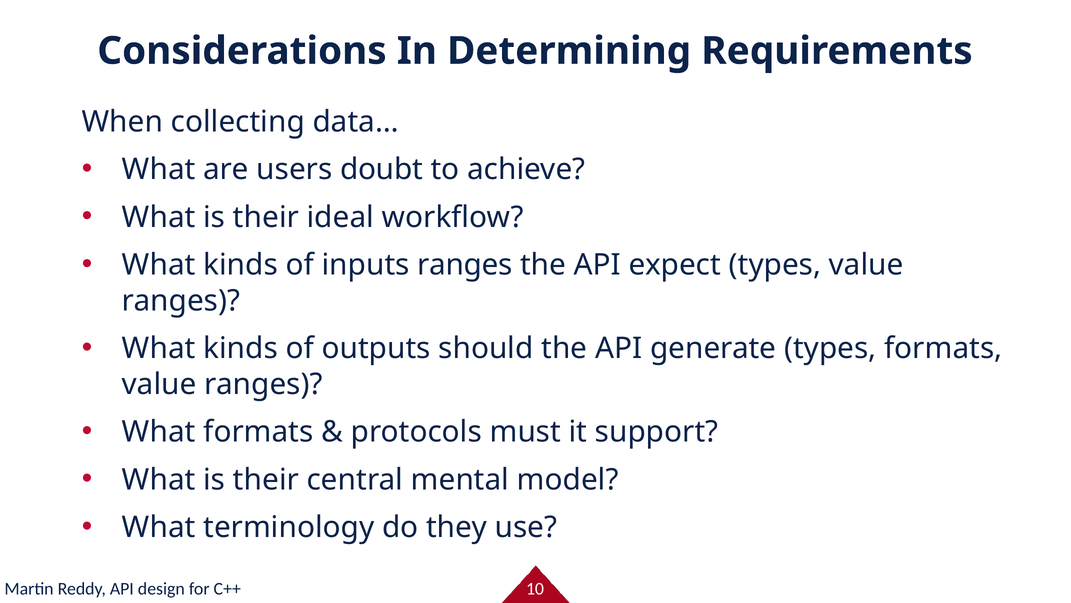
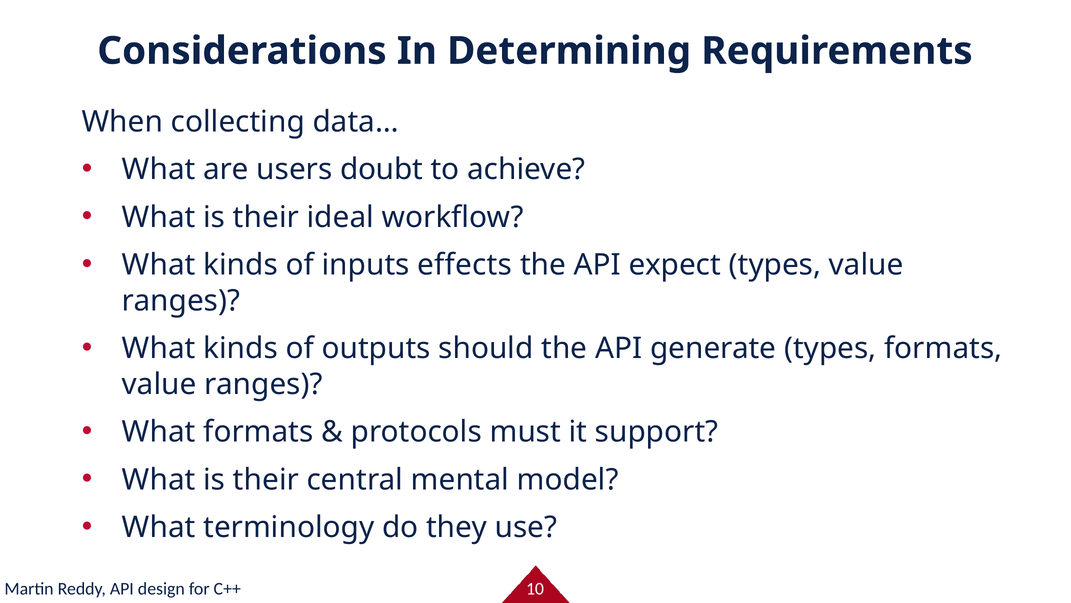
inputs ranges: ranges -> effects (465, 265)
